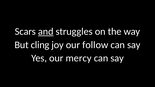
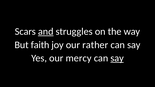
cling: cling -> faith (40, 45)
follow: follow -> rather (95, 45)
say underline: none -> present (117, 58)
